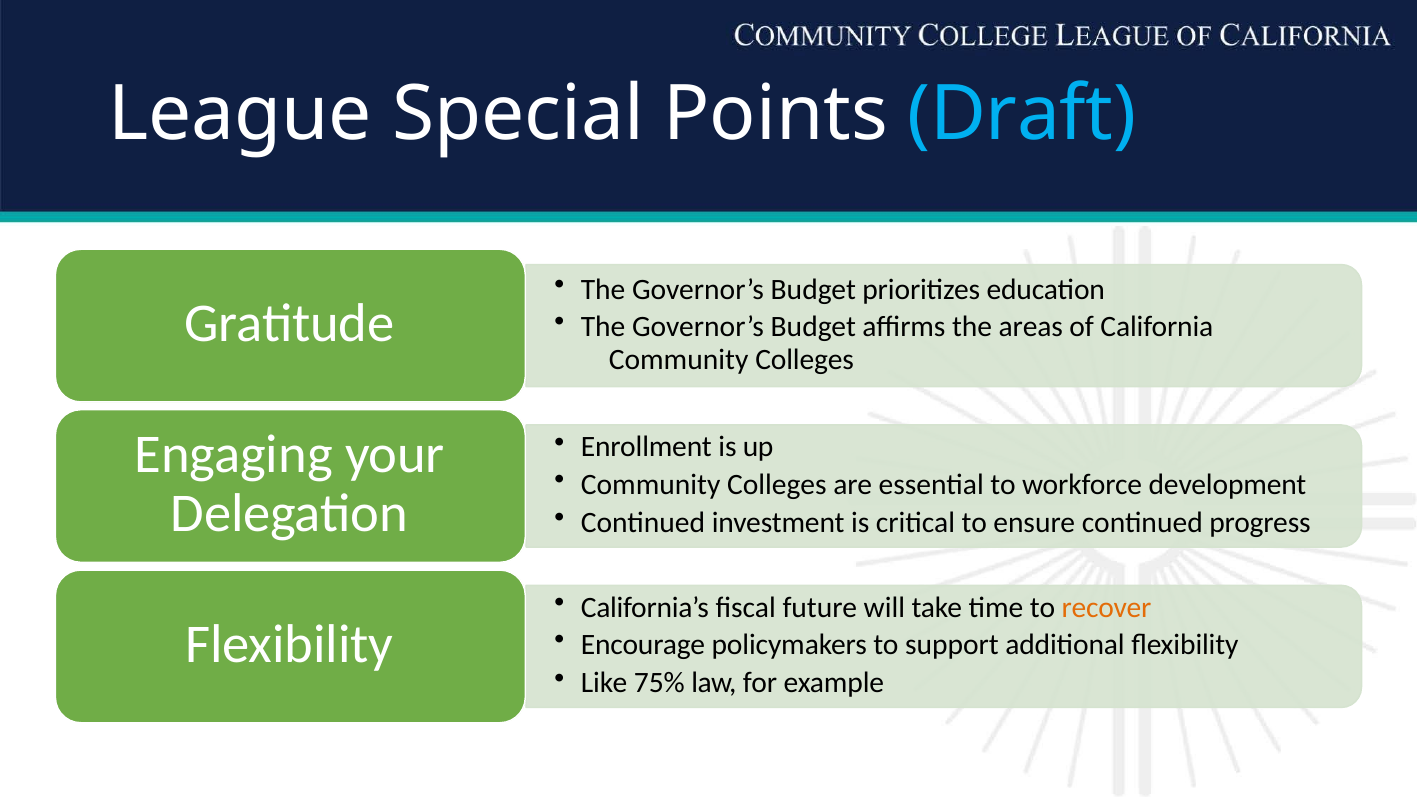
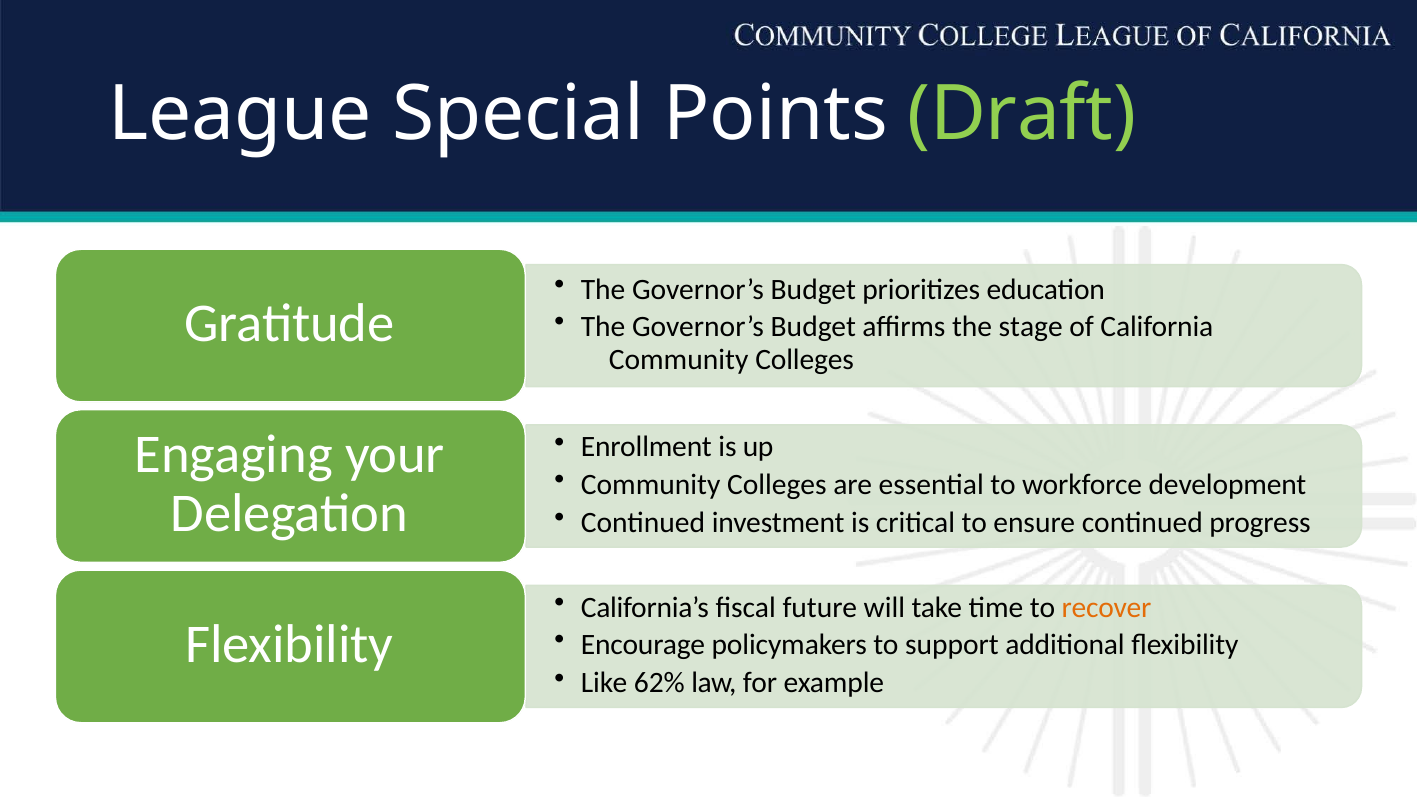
Draft colour: light blue -> light green (1022, 115)
areas: areas -> stage (1031, 327)
75%: 75% -> 62% (659, 683)
